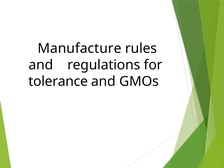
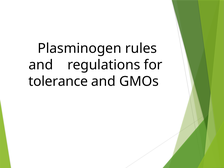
Manufacture: Manufacture -> Plasminogen (80, 48)
